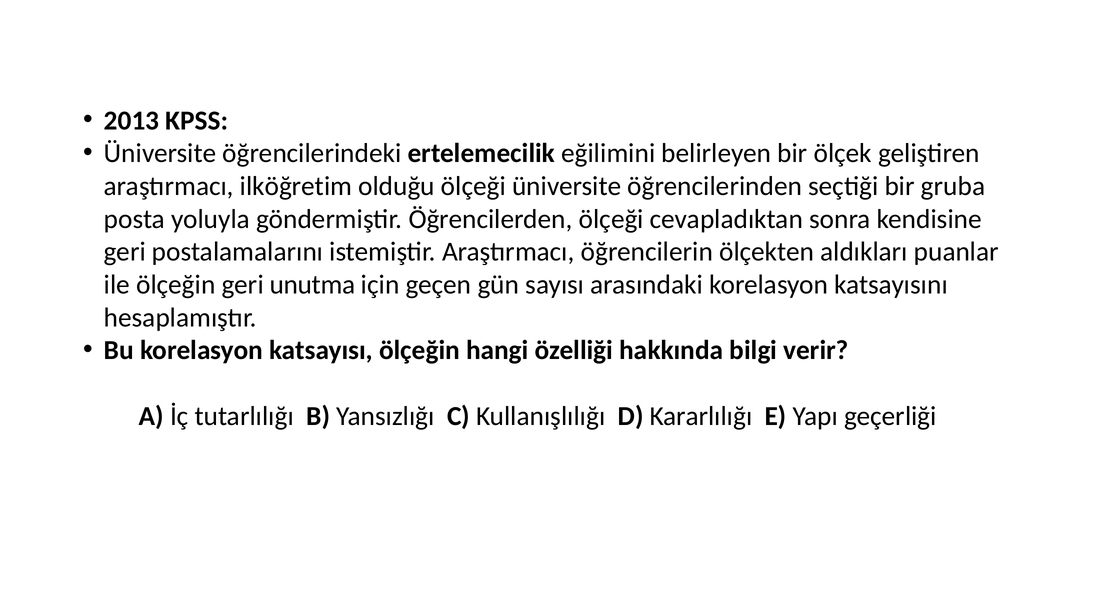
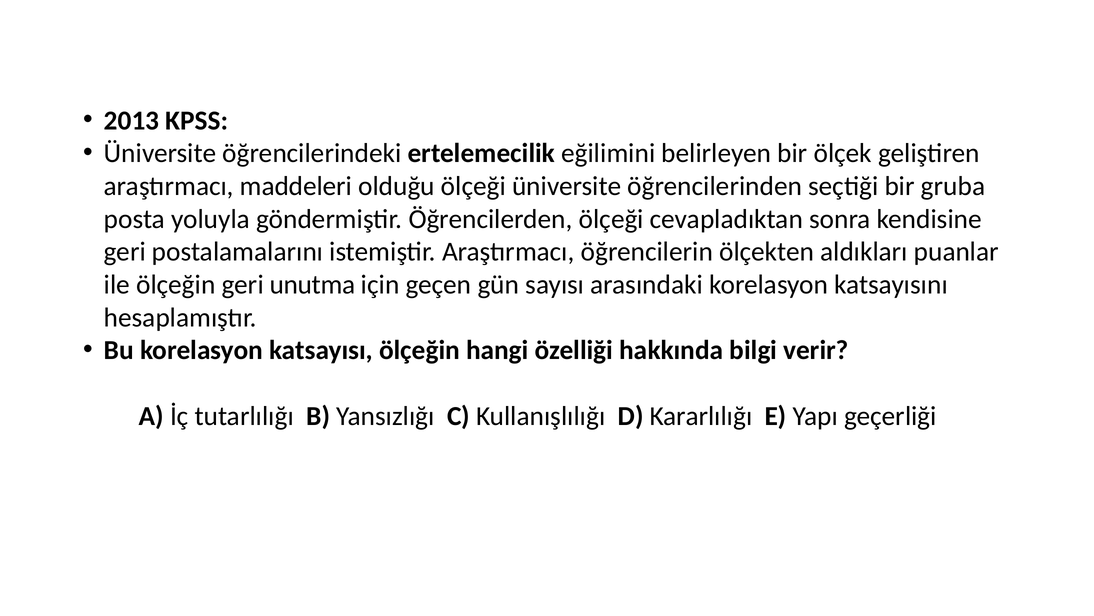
ilköğretim: ilköğretim -> maddeleri (296, 186)
